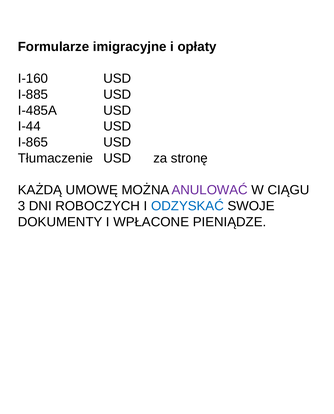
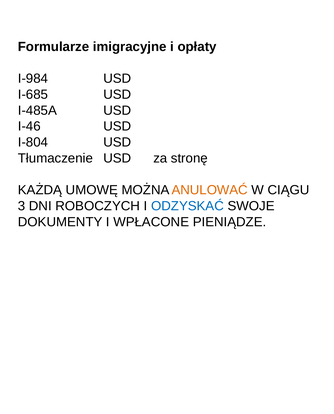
I-160: I-160 -> I-984 (33, 79)
I-885: I-885 -> I-685 (33, 94)
I-44: I-44 -> I-46 (29, 126)
I-865: I-865 -> I-804 (33, 142)
ANULOWAĆ colour: purple -> orange (210, 190)
